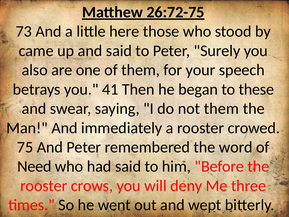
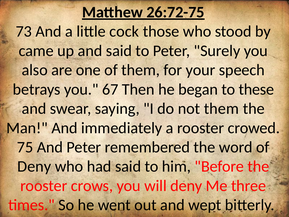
here: here -> cock (124, 31)
41: 41 -> 67 (110, 89)
Need: Need -> Deny (34, 166)
